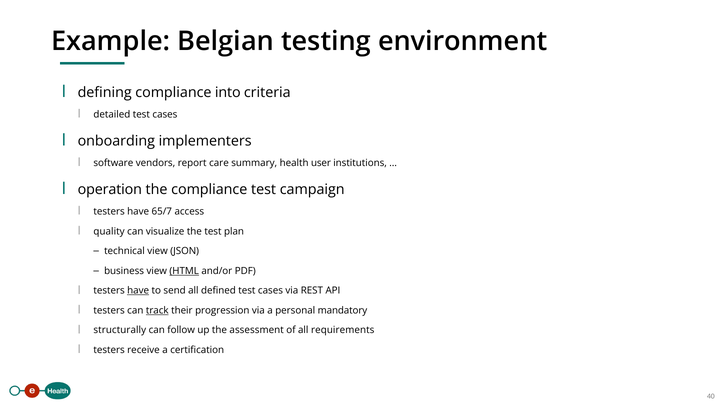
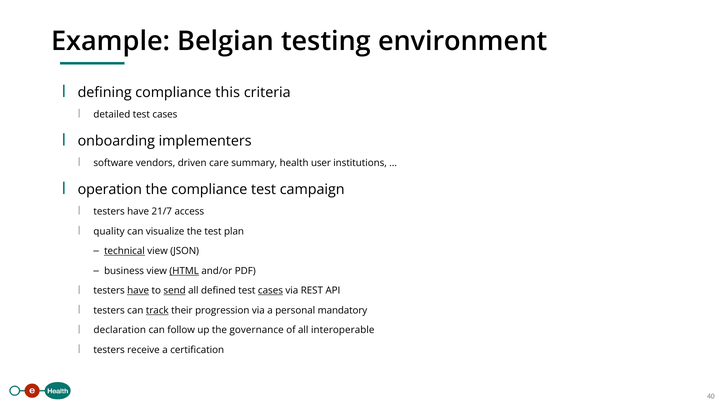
into: into -> this (228, 92)
report: report -> driven (192, 163)
65/7: 65/7 -> 21/7 (162, 212)
technical underline: none -> present (124, 251)
send underline: none -> present (175, 291)
cases underline: none -> present (270, 291)
structurally: structurally -> declaration (120, 330)
assessment: assessment -> governance (257, 330)
requirements: requirements -> interoperable (343, 330)
